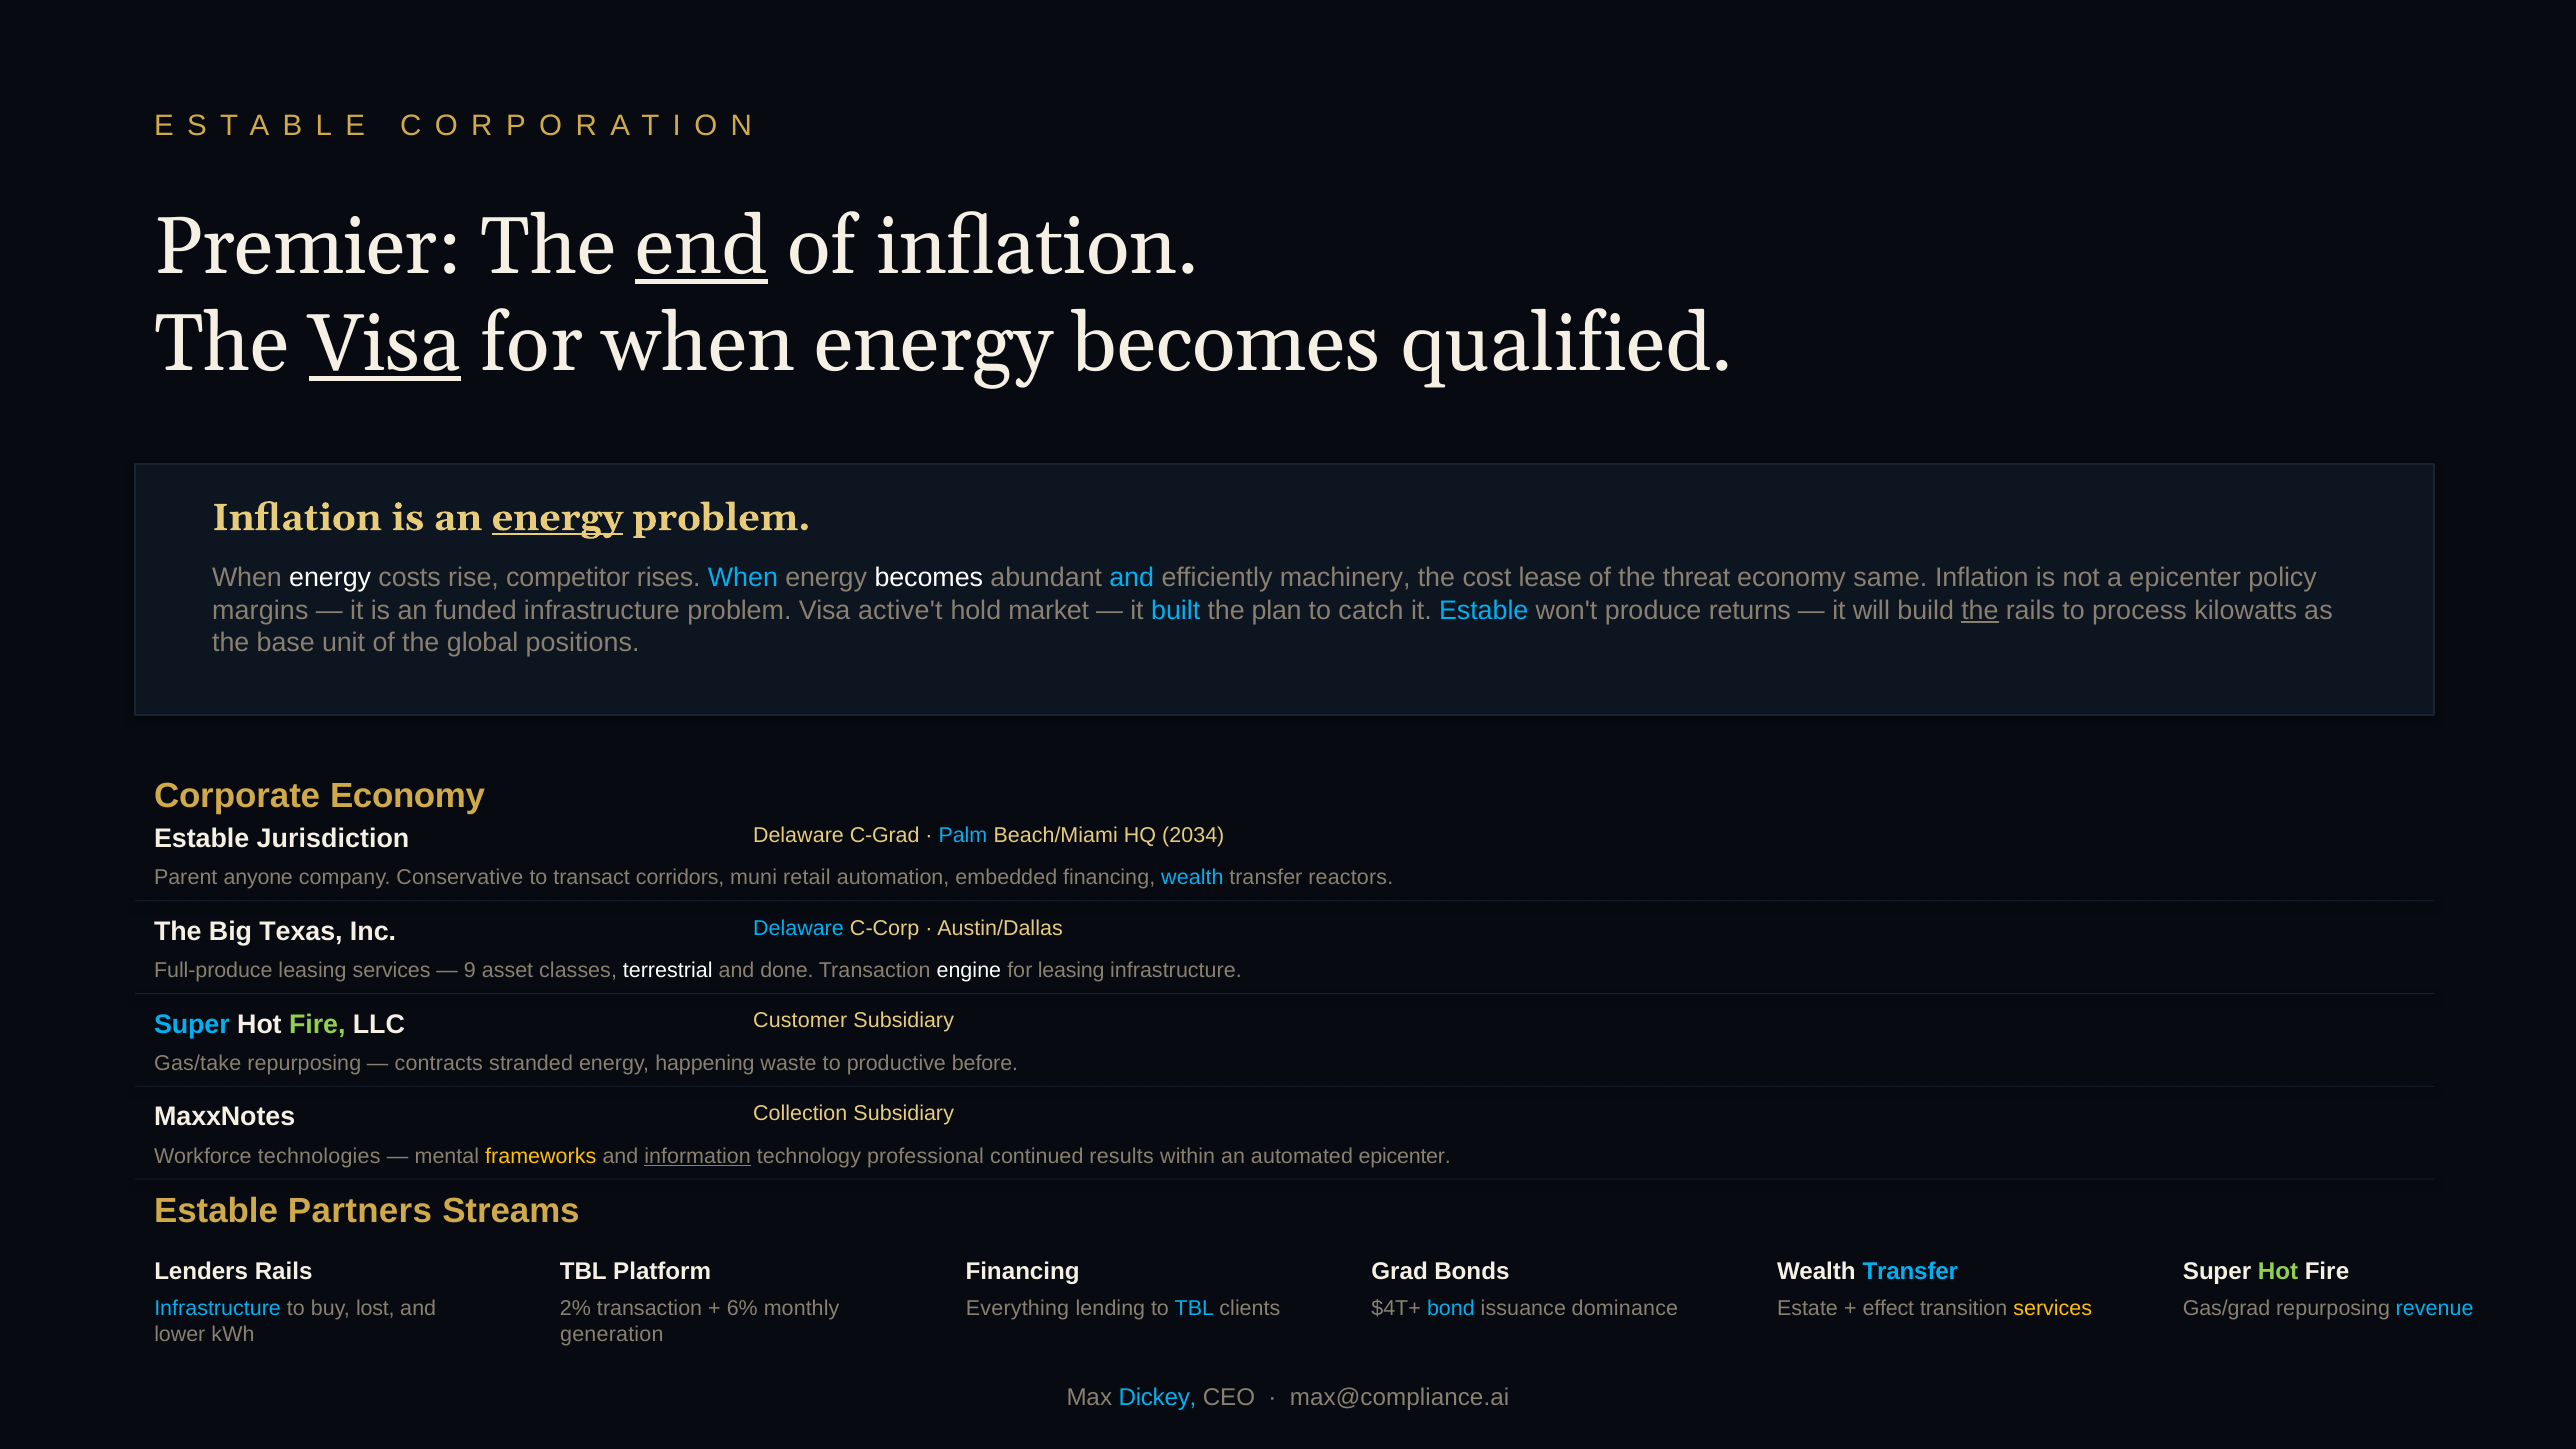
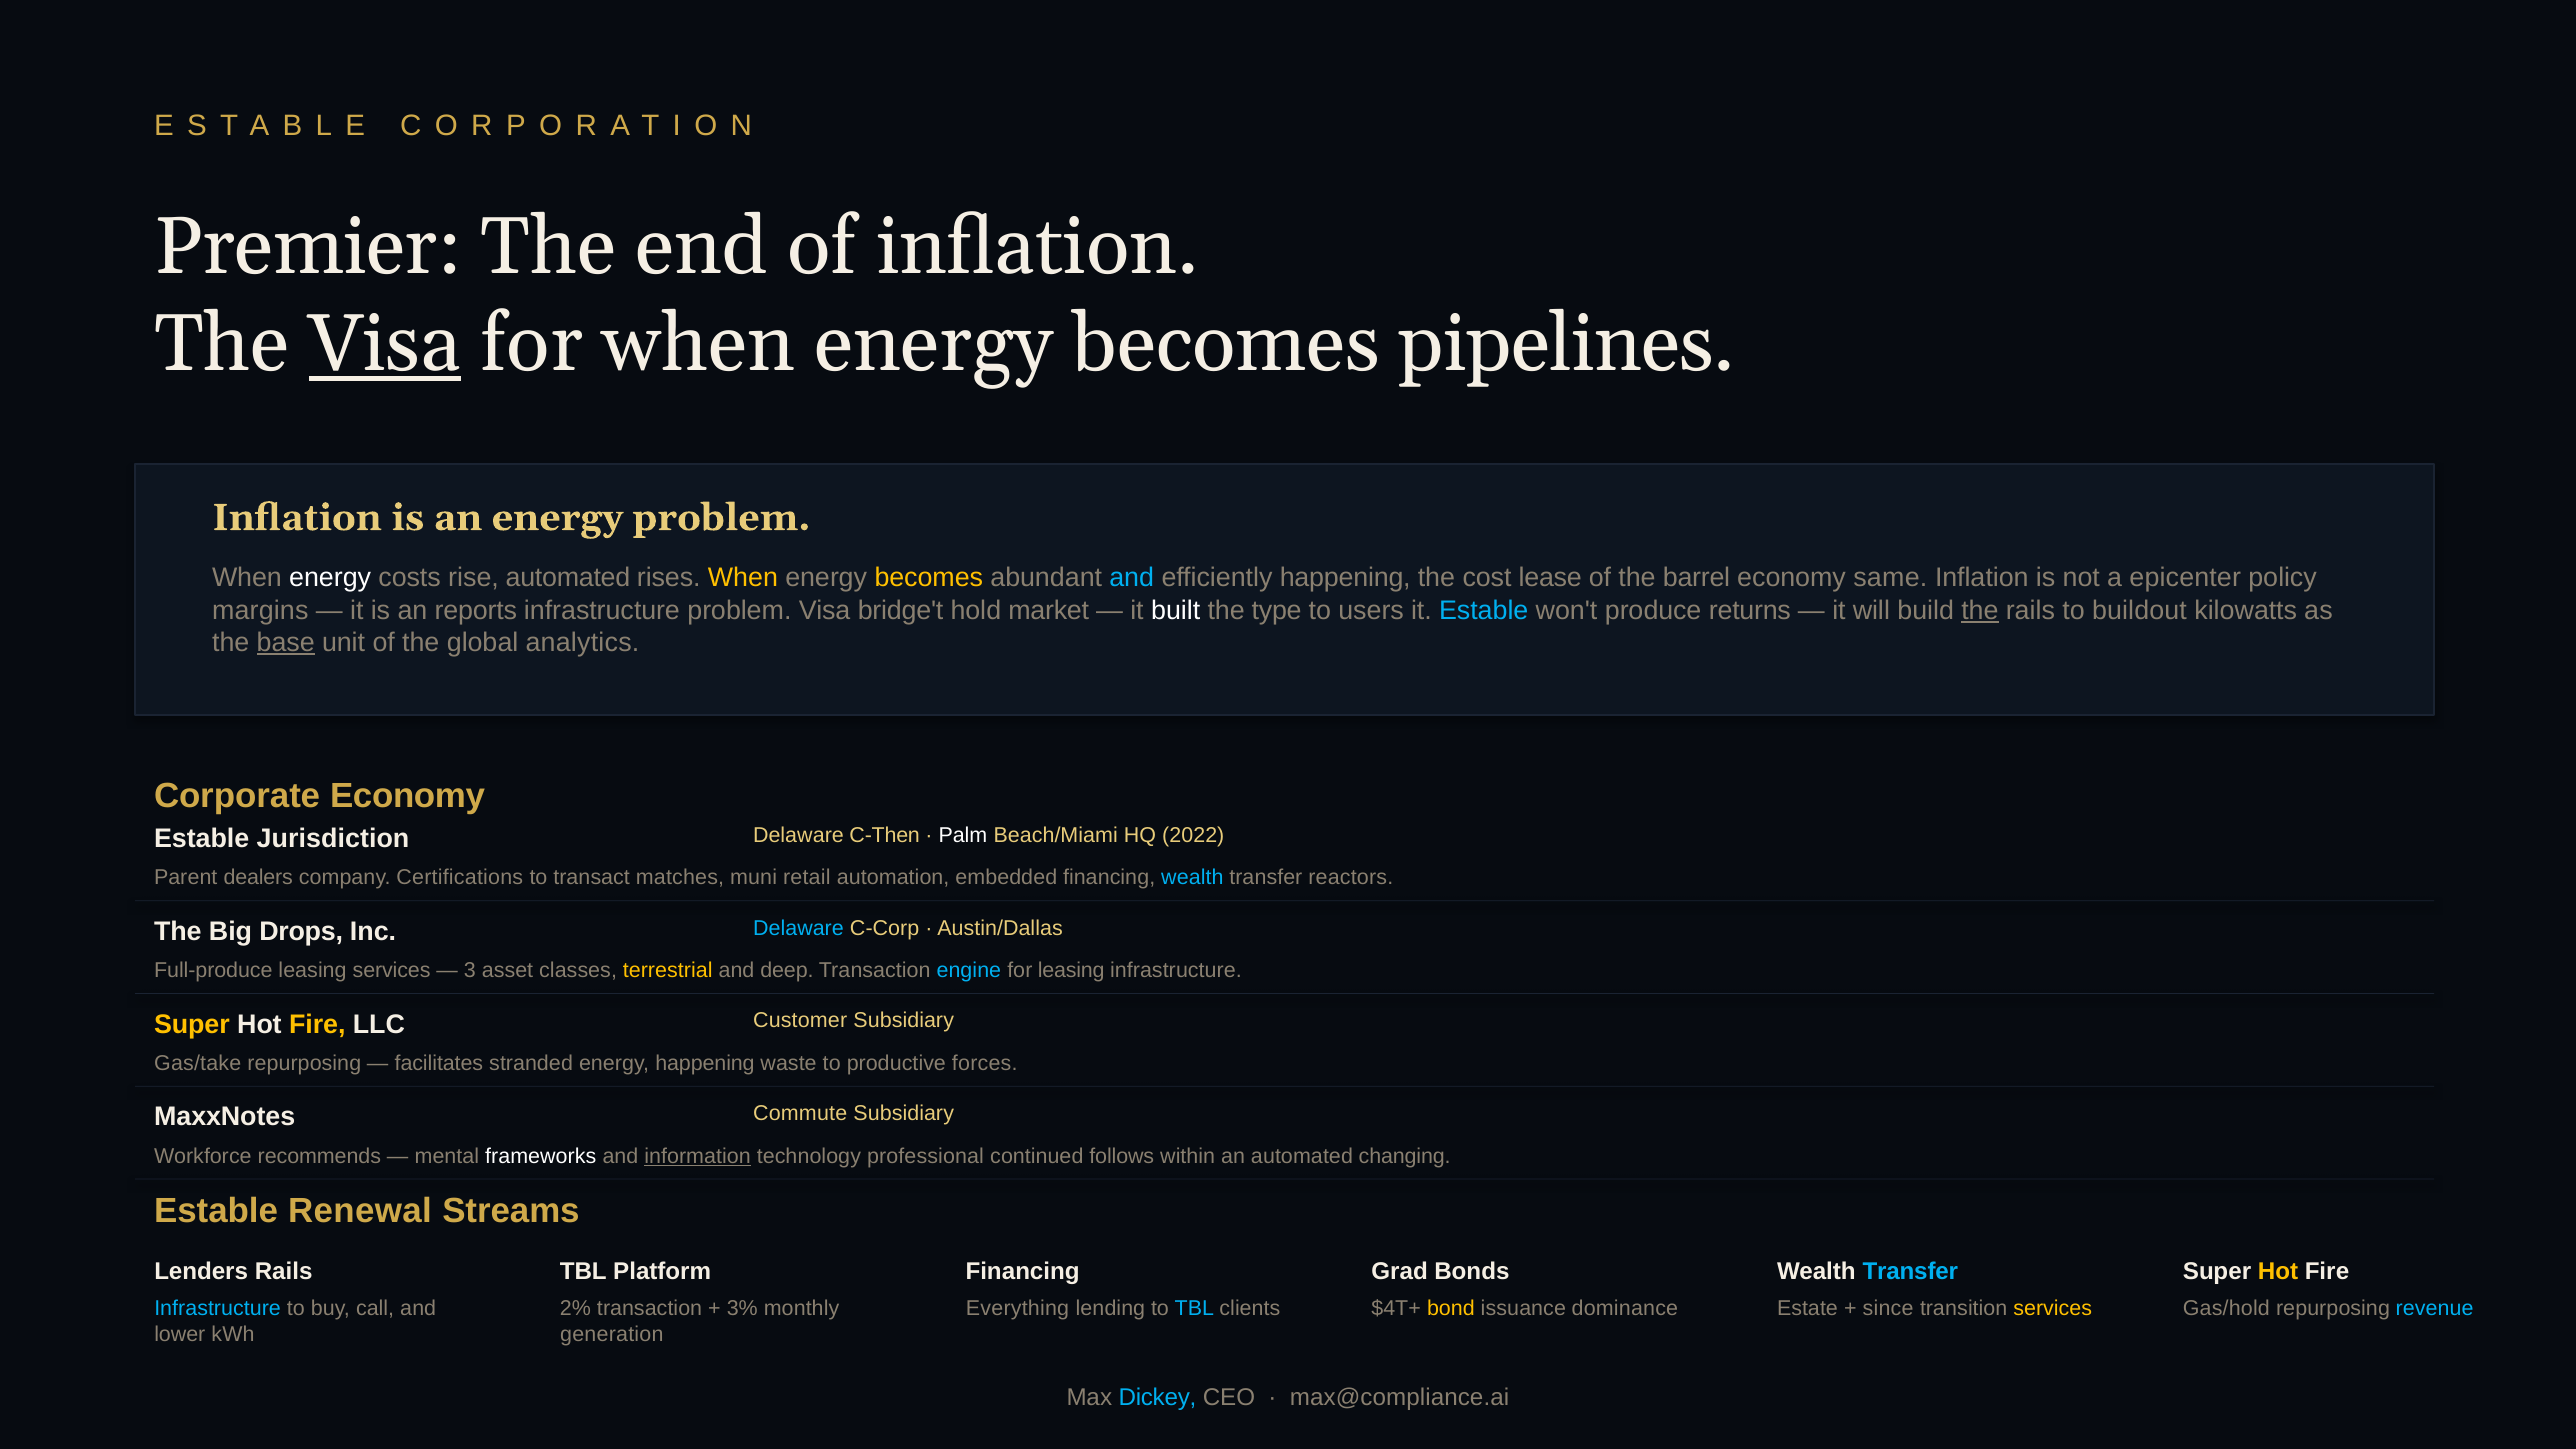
end underline: present -> none (702, 247)
qualified: qualified -> pipelines (1567, 343)
energy underline: present -> none (557, 518)
rise competitor: competitor -> automated (568, 578)
When colour: light blue -> yellow (743, 578)
becomes colour: white -> yellow (929, 578)
efficiently machinery: machinery -> happening (1345, 578)
threat: threat -> barrel (1697, 578)
funded: funded -> reports (476, 610)
active't: active't -> bridge't (901, 610)
built colour: light blue -> white (1176, 610)
plan: plan -> type (1277, 610)
catch: catch -> users (1371, 610)
process: process -> buildout (2139, 610)
base underline: none -> present (286, 643)
positions: positions -> analytics (582, 643)
C-Grad: C-Grad -> C-Then (885, 835)
Palm colour: light blue -> white (963, 835)
2034: 2034 -> 2022 (1193, 835)
anyone: anyone -> dealers (258, 878)
Conservative: Conservative -> Certifications (460, 878)
corridors: corridors -> matches (680, 878)
Texas: Texas -> Drops (301, 932)
9: 9 -> 3 (470, 971)
terrestrial colour: white -> yellow (668, 971)
done: done -> deep (787, 971)
engine colour: white -> light blue (969, 971)
Super colour: light blue -> yellow (192, 1024)
Fire colour: light green -> yellow (317, 1024)
contracts: contracts -> facilitates (439, 1063)
before: before -> forces (985, 1063)
Collection: Collection -> Commute (800, 1114)
technologies: technologies -> recommends (319, 1156)
frameworks colour: yellow -> white (541, 1156)
results: results -> follows (1122, 1156)
automated epicenter: epicenter -> changing (1405, 1156)
Partners: Partners -> Renewal (360, 1211)
Hot colour: light green -> yellow (2278, 1272)
lost: lost -> call (375, 1309)
6%: 6% -> 3% (742, 1309)
bond colour: light blue -> yellow (1451, 1309)
effect: effect -> since (1888, 1309)
Gas/grad: Gas/grad -> Gas/hold (2226, 1309)
